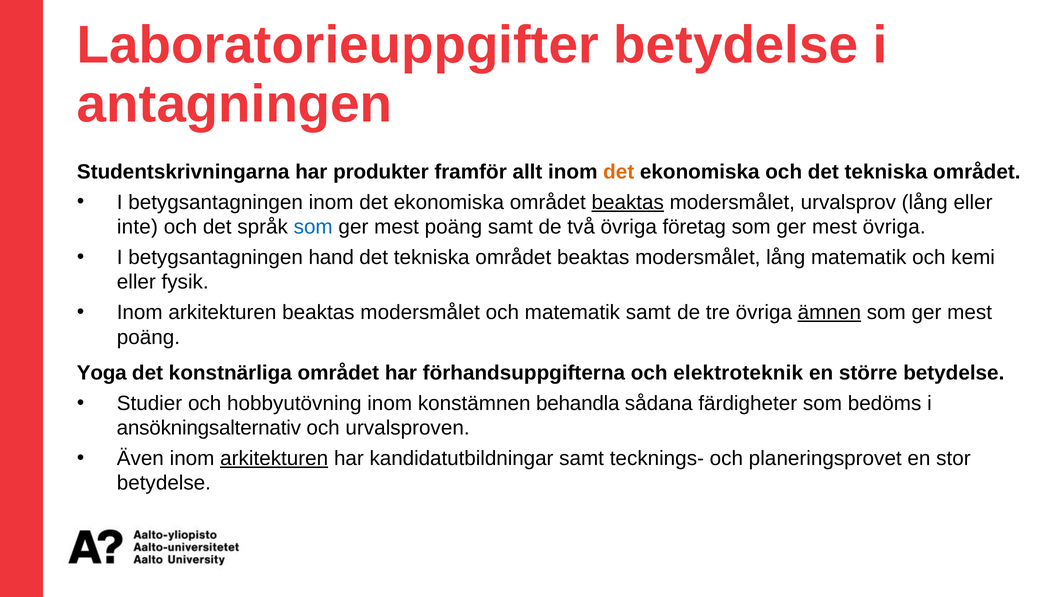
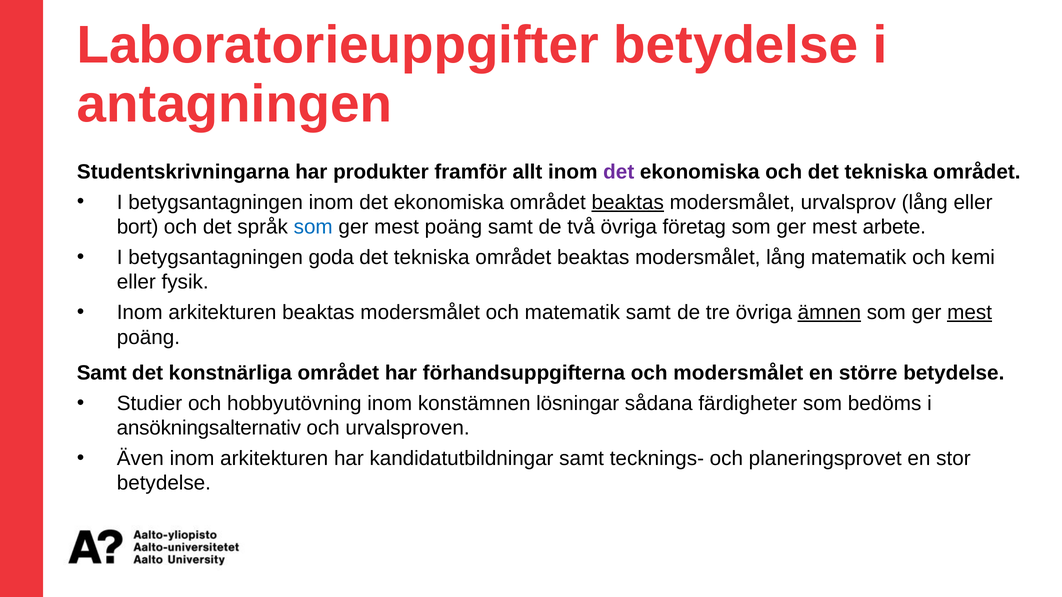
det colour: orange -> purple (619, 172)
inte: inte -> bort (138, 227)
mest övriga: övriga -> arbete (894, 227)
hand: hand -> goda (331, 258)
mest underline: none -> present (970, 313)
Yoga: Yoga -> Samt (102, 373)
och elektroteknik: elektroteknik -> modersmålet (738, 373)
behandla: behandla -> lösningar (578, 404)
arkitekturen underline: present -> none (274, 459)
